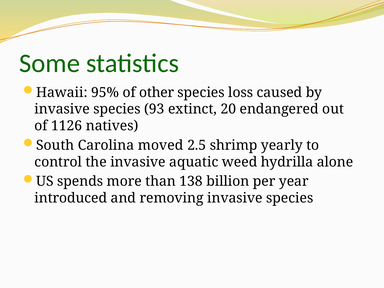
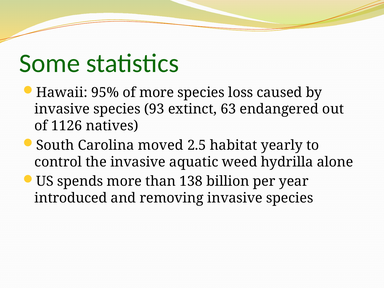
of other: other -> more (157, 92)
20: 20 -> 63 (228, 109)
shrimp: shrimp -> habitat (234, 145)
